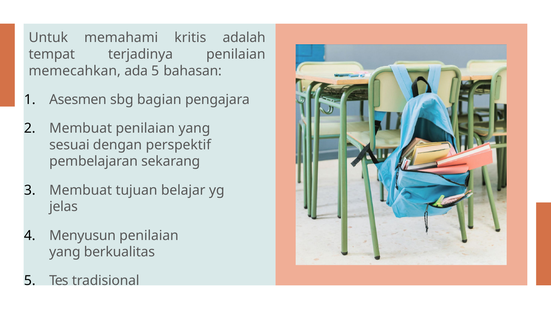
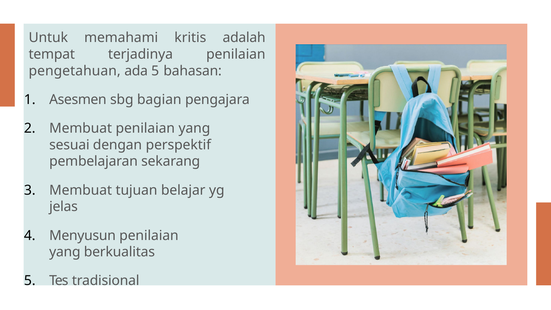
memecahkan: memecahkan -> pengetahuan (75, 71)
